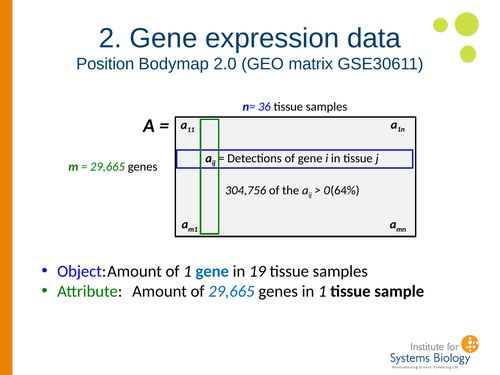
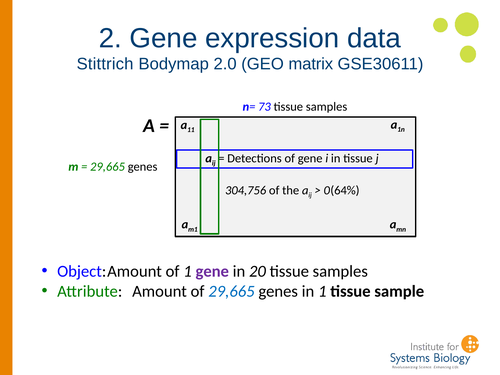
Position: Position -> Stittrich (105, 64)
36: 36 -> 73 (264, 107)
gene colour: blue -> purple (212, 271)
19: 19 -> 20 (257, 271)
